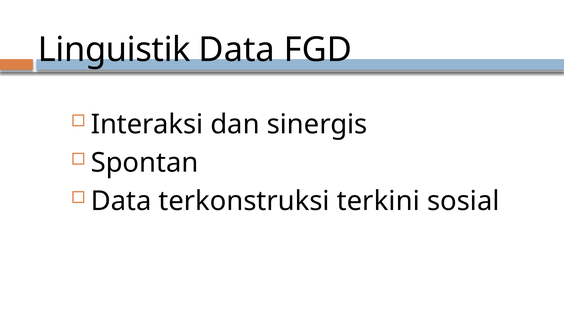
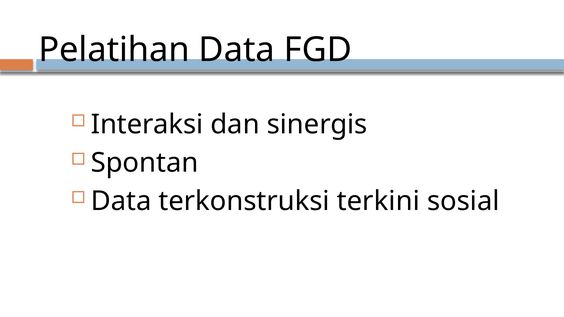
Linguistik: Linguistik -> Pelatihan (114, 50)
